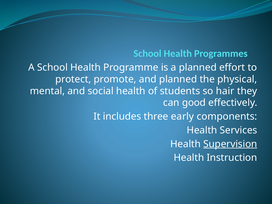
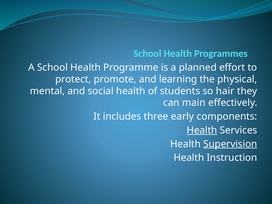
and planned: planned -> learning (178, 79)
good: good -> main (194, 103)
Health underline: none -> present (202, 130)
